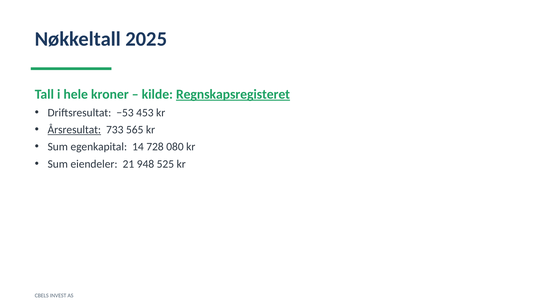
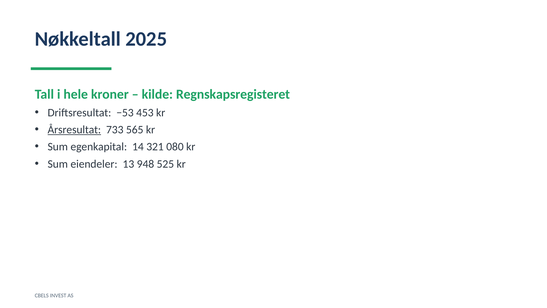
Regnskapsregisteret underline: present -> none (233, 94)
728: 728 -> 321 (155, 147)
21: 21 -> 13 (128, 164)
